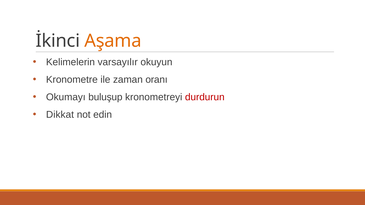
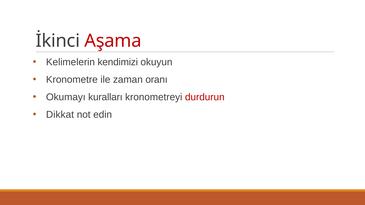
Aşama colour: orange -> red (113, 41)
varsayılır: varsayılır -> kendimizi (118, 62)
buluşup: buluşup -> kuralları (105, 97)
